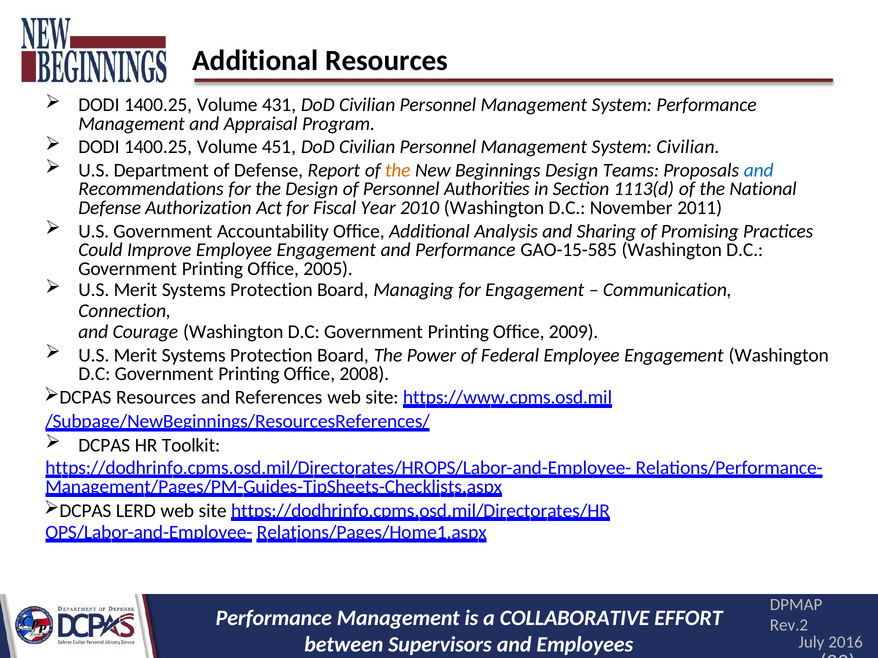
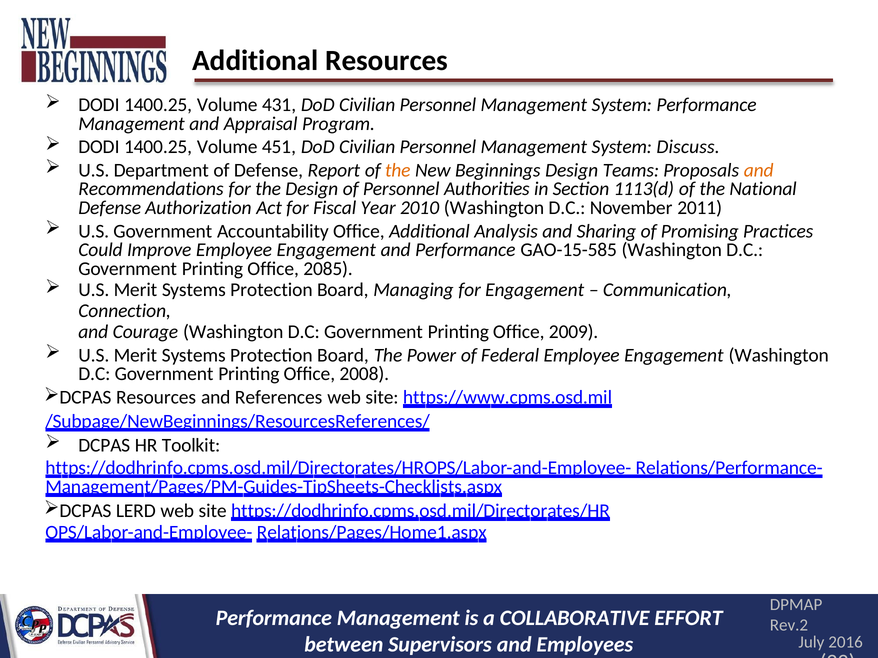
System Civilian: Civilian -> Discuss (688, 147)
and colour: blue -> orange (759, 170)
2005: 2005 -> 2085 (328, 269)
